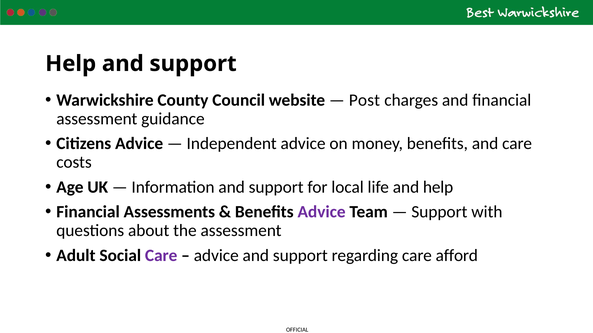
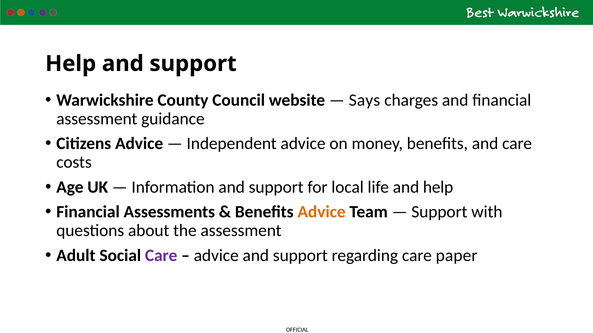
Post: Post -> Says (364, 100)
Advice colour: purple -> orange (322, 212)
afford: afford -> paper (457, 256)
